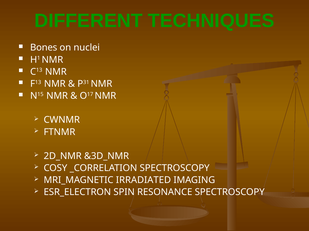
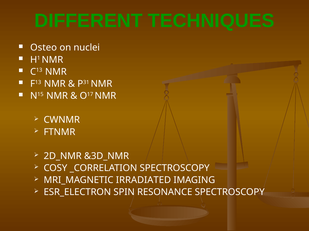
Bones: Bones -> Osteo (44, 48)
